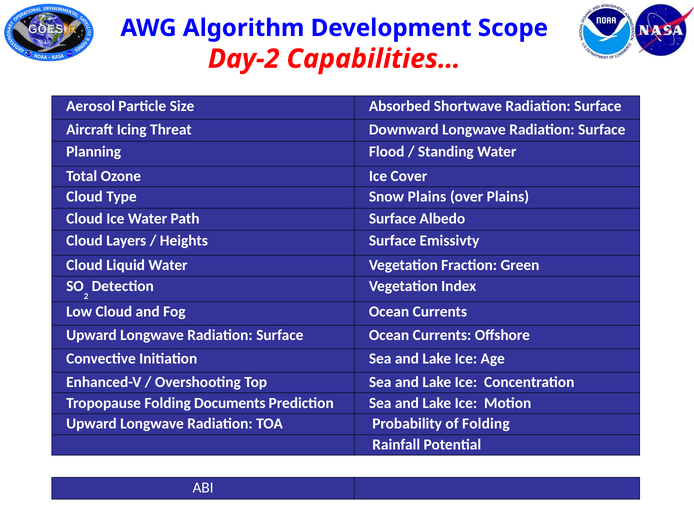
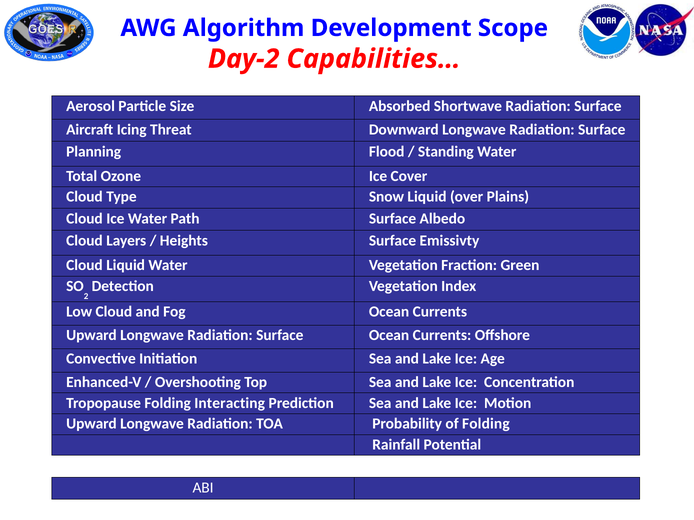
Snow Plains: Plains -> Liquid (427, 197)
Documents: Documents -> Interacting (230, 403)
